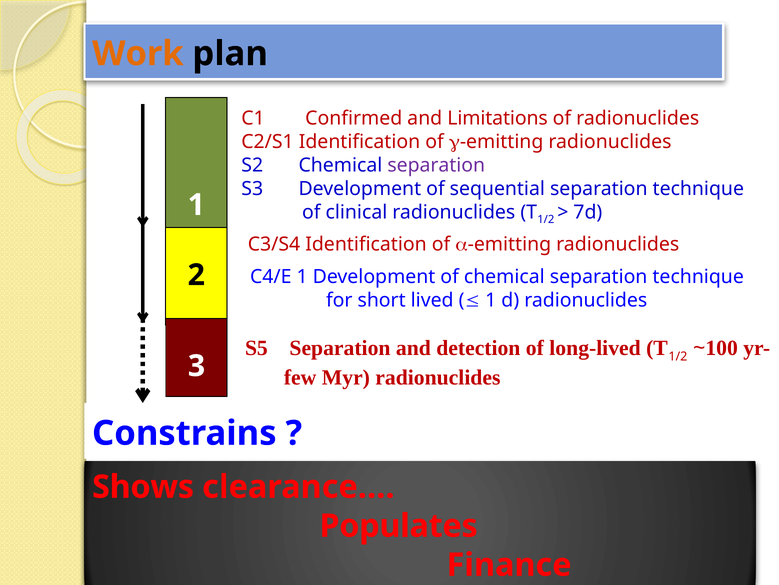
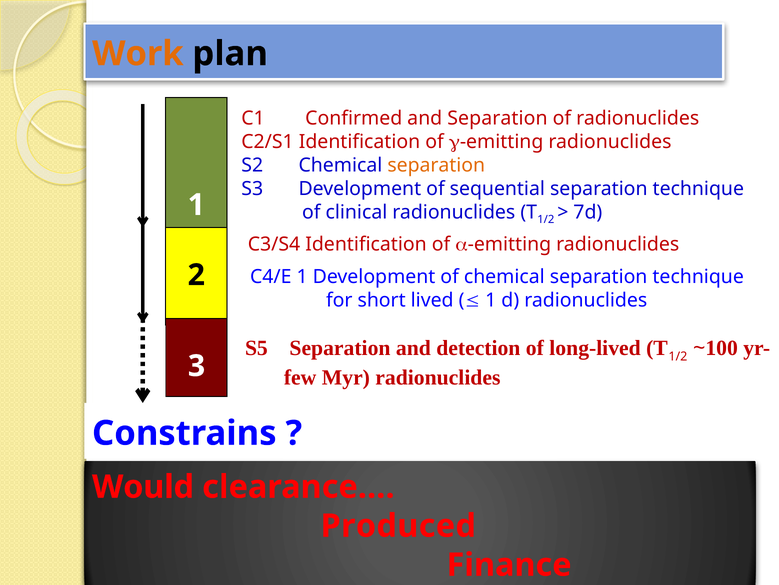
and Limitations: Limitations -> Separation (497, 118)
separation colour: purple -> orange (436, 165)
Shows: Shows -> Would (143, 486)
Populates: Populates -> Produced (398, 525)
